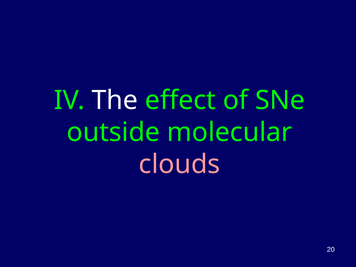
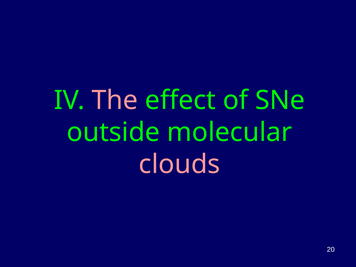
The colour: white -> pink (115, 100)
